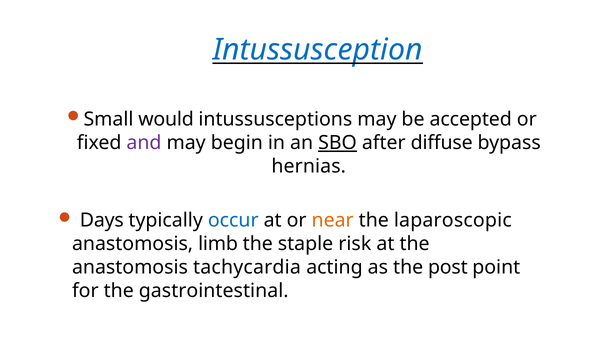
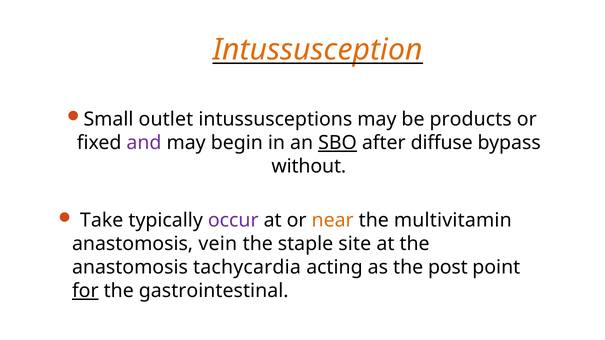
Intussusception colour: blue -> orange (318, 50)
would: would -> outlet (166, 120)
accepted: accepted -> products (471, 120)
hernias: hernias -> without (309, 166)
Days: Days -> Take (102, 221)
occur colour: blue -> purple (233, 221)
laparoscopic: laparoscopic -> multivitamin (453, 221)
limb: limb -> vein (218, 244)
risk: risk -> site (355, 244)
for underline: none -> present (85, 291)
